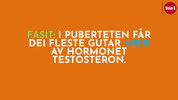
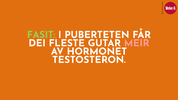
MEIR colour: light blue -> pink (137, 43)
